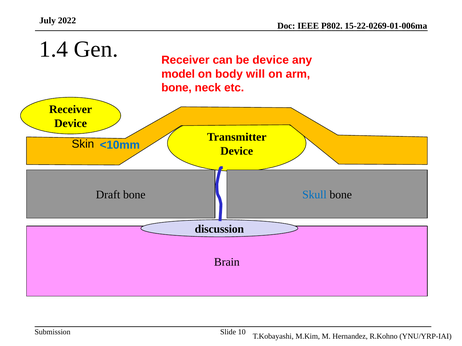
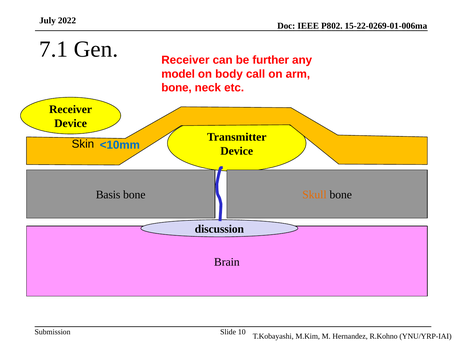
1.4: 1.4 -> 7.1 (54, 49)
be device: device -> further (271, 60)
will: will -> call (256, 74)
Draft: Draft -> Basis (108, 195)
Skull colour: blue -> orange (314, 195)
